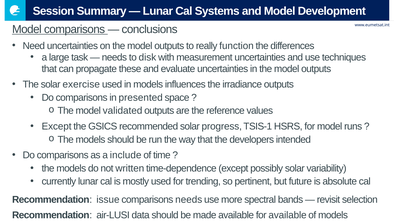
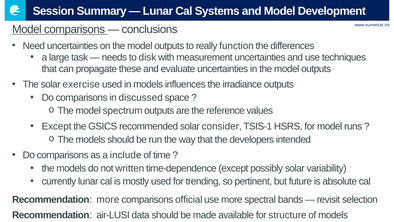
presented: presented -> discussed (141, 97)
validated: validated -> spectrum (123, 111)
progress: progress -> consider (222, 126)
Recommendation issue: issue -> more (108, 199)
comparisons needs: needs -> official (189, 199)
for available: available -> structure (288, 215)
